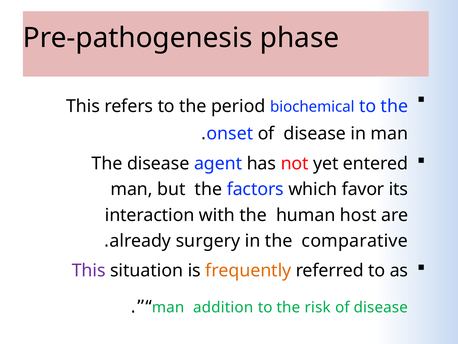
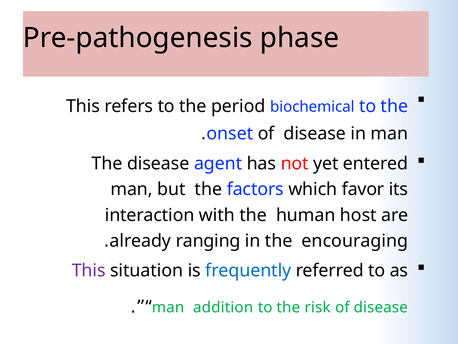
surgery: surgery -> ranging (208, 240)
comparative: comparative -> encouraging (355, 240)
frequently colour: orange -> blue (248, 270)
